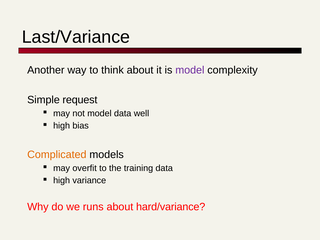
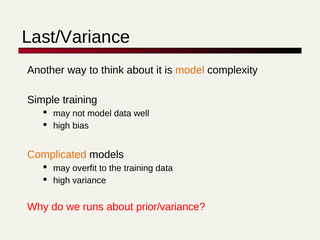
model colour: purple -> orange (190, 70)
Simple request: request -> training (80, 100)
hard/variance: hard/variance -> prior/variance (171, 207)
